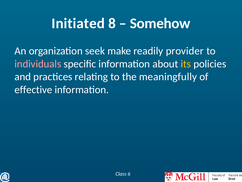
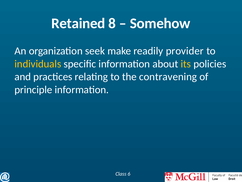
Initiated: Initiated -> Retained (78, 23)
individuals colour: pink -> yellow (38, 64)
meaningfully: meaningfully -> contravening (168, 77)
effective: effective -> principle (33, 89)
